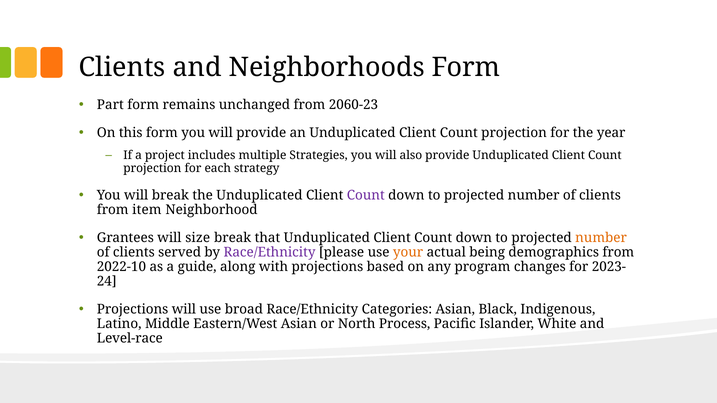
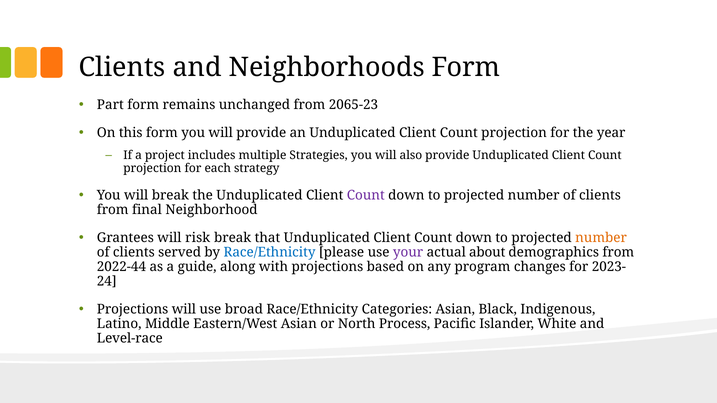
2060-23: 2060-23 -> 2065-23 (353, 105)
item: item -> final (147, 210)
size: size -> risk (198, 238)
Race/Ethnicity colour: purple -> blue (270, 253)
your colour: orange -> purple (408, 253)
being: being -> about (487, 253)
2022-10: 2022-10 -> 2022-44 (121, 267)
